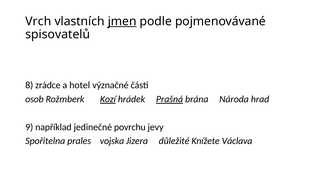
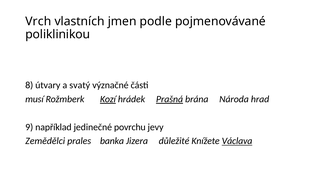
jmen underline: present -> none (122, 21)
spisovatelů: spisovatelů -> poliklinikou (58, 34)
zrádce: zrádce -> útvary (48, 85)
hotel: hotel -> svatý (80, 85)
osob: osob -> musí (34, 99)
Spořitelna: Spořitelna -> Zemědělci (45, 141)
vojska: vojska -> banka (112, 141)
Václava underline: none -> present (237, 141)
